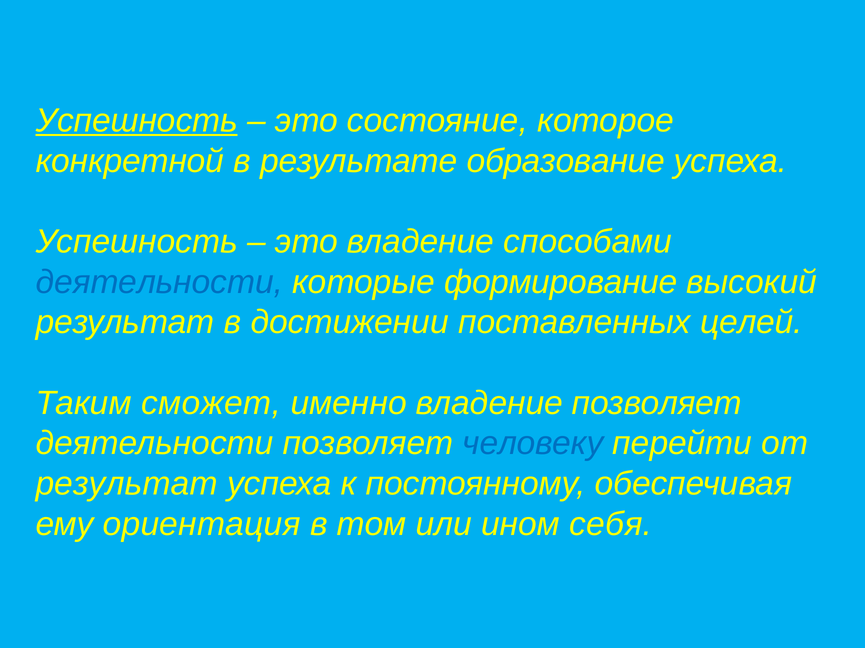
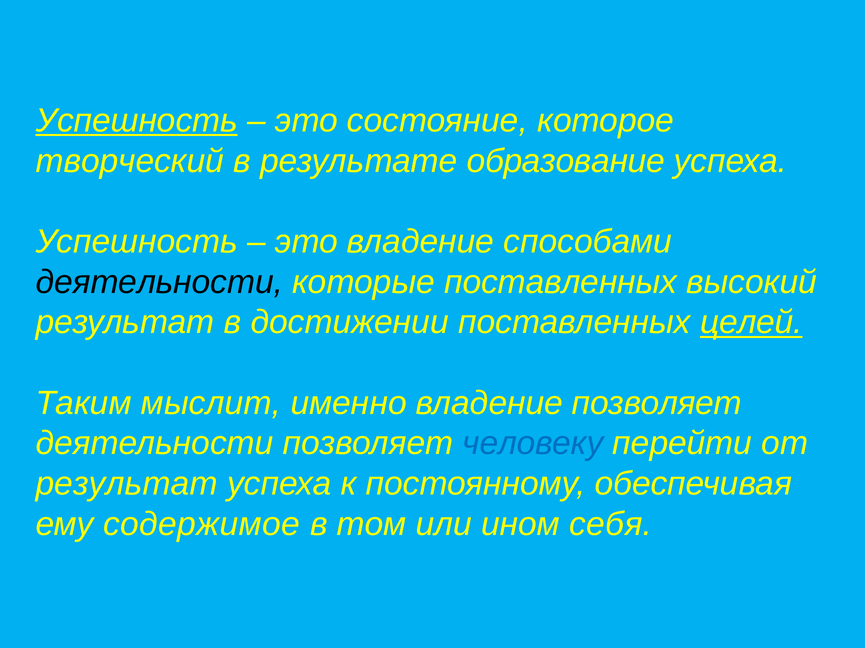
конкретной: конкретной -> творческий (130, 161)
деятельности colour: blue -> black (159, 282)
которые формирование: формирование -> поставленных (561, 282)
целей underline: none -> present (751, 323)
сможет: сможет -> мыслит (211, 404)
ориентация: ориентация -> содержимое (202, 525)
